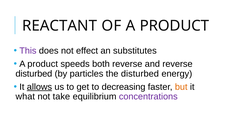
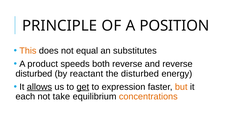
REACTANT: REACTANT -> PRINCIPLE (60, 26)
OF A PRODUCT: PRODUCT -> POSITION (174, 26)
This colour: purple -> orange (28, 51)
effect: effect -> equal (87, 51)
particles: particles -> reactant (86, 74)
get underline: none -> present (83, 87)
decreasing: decreasing -> expression (123, 87)
what: what -> each (25, 97)
concentrations colour: purple -> orange (148, 97)
